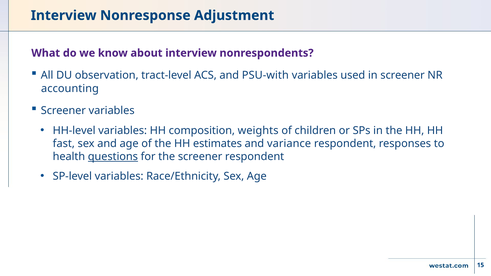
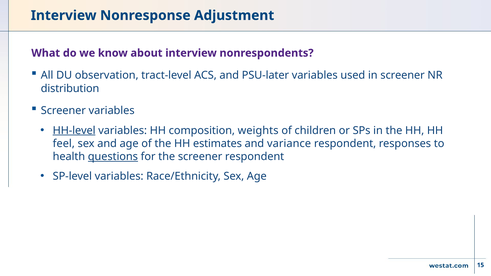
PSU-with: PSU-with -> PSU-later (265, 75)
accounting: accounting -> distribution (70, 88)
HH-level underline: none -> present (74, 131)
fast: fast -> feel (64, 144)
